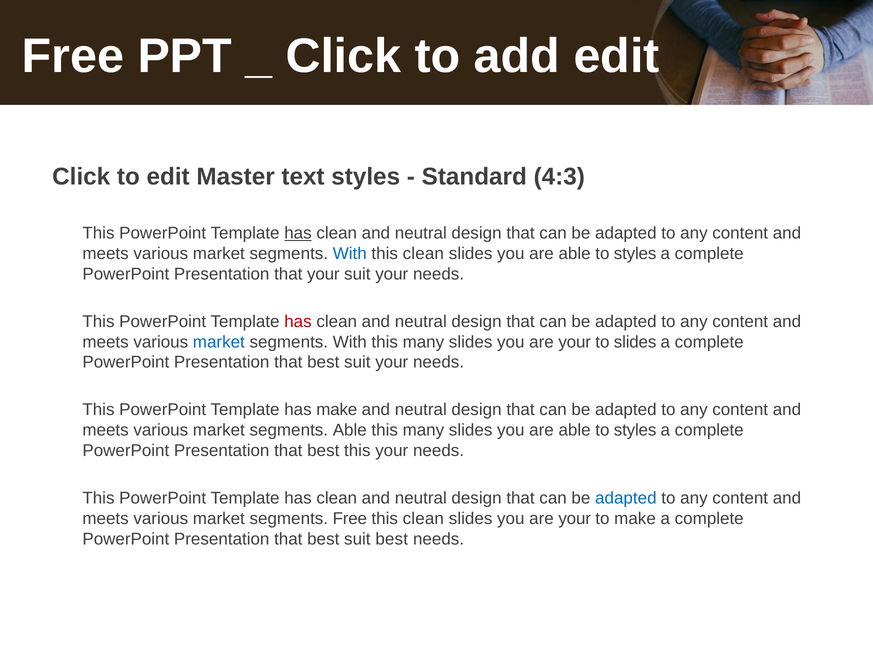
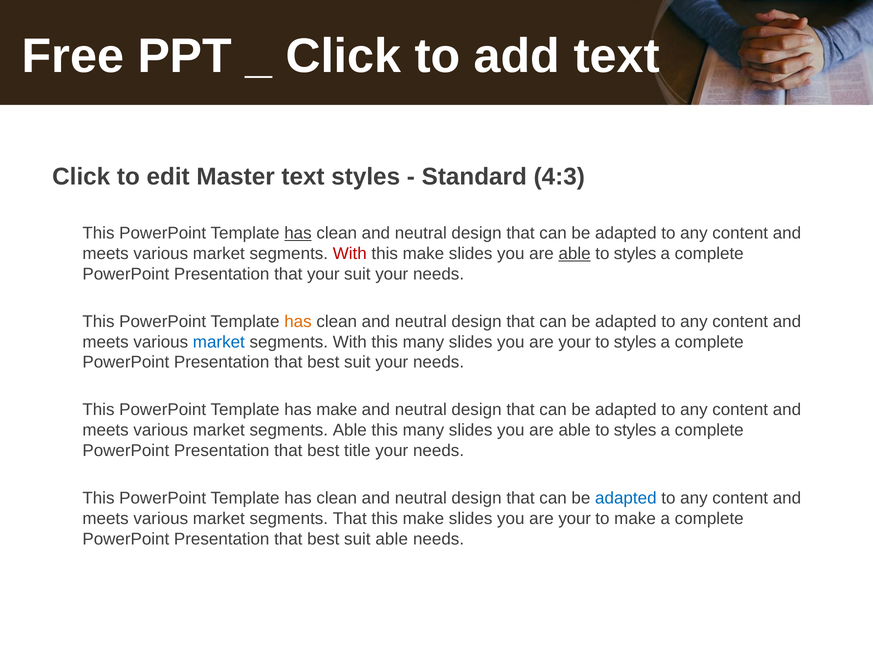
add edit: edit -> text (617, 56)
With colour: blue -> red (350, 253)
clean: clean -> make (423, 253)
able underline: none -> present (575, 253)
has colour: red -> orange (298, 321)
slides: slides -> styles (635, 342)
best this: this -> title (357, 450)
segments Free: Free -> That (350, 518)
clean: clean -> make (423, 518)
suit best: best -> able (392, 539)
